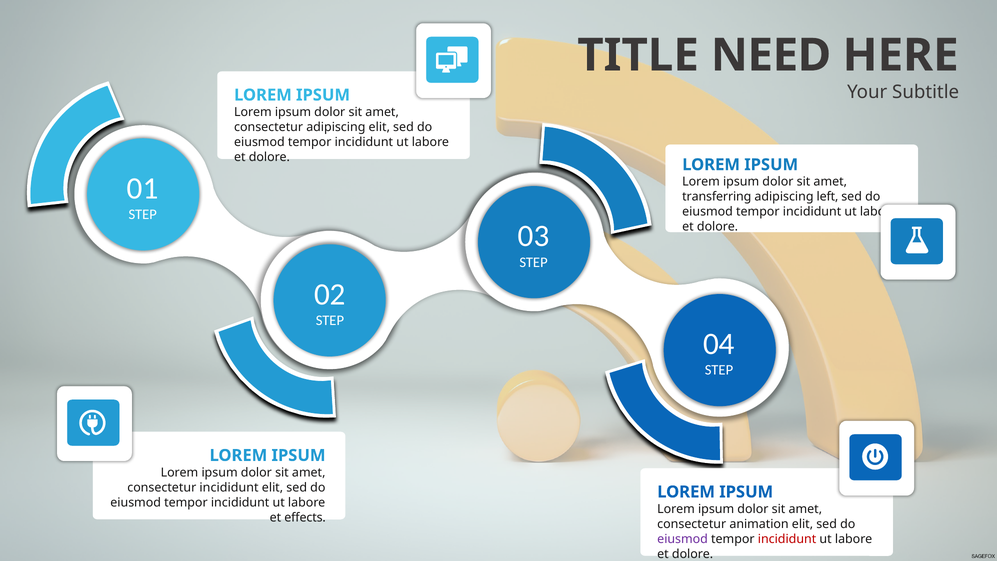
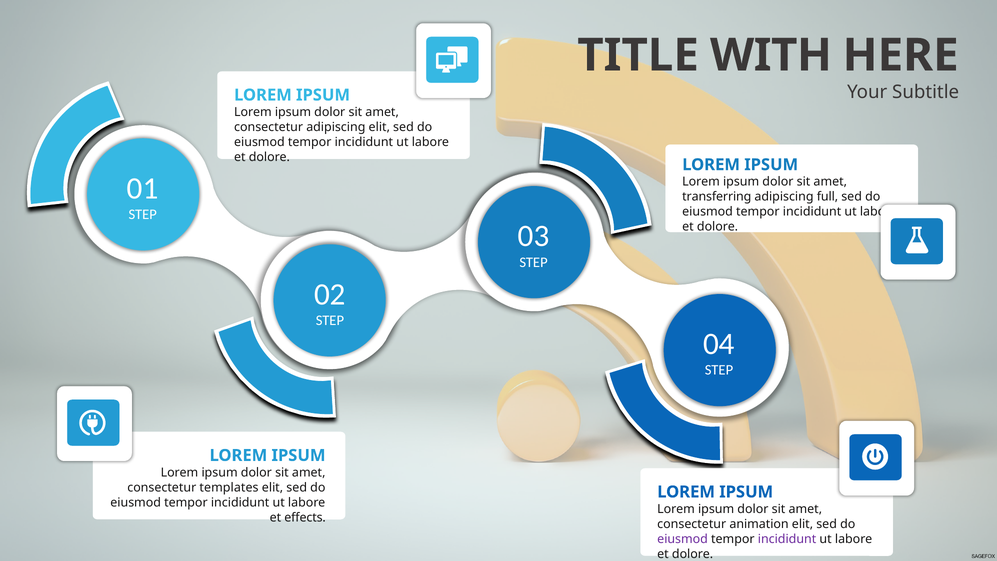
NEED: NEED -> WITH (771, 55)
left: left -> full (827, 197)
consectetur incididunt: incididunt -> templates (229, 487)
incididunt colour: red -> purple (787, 539)
